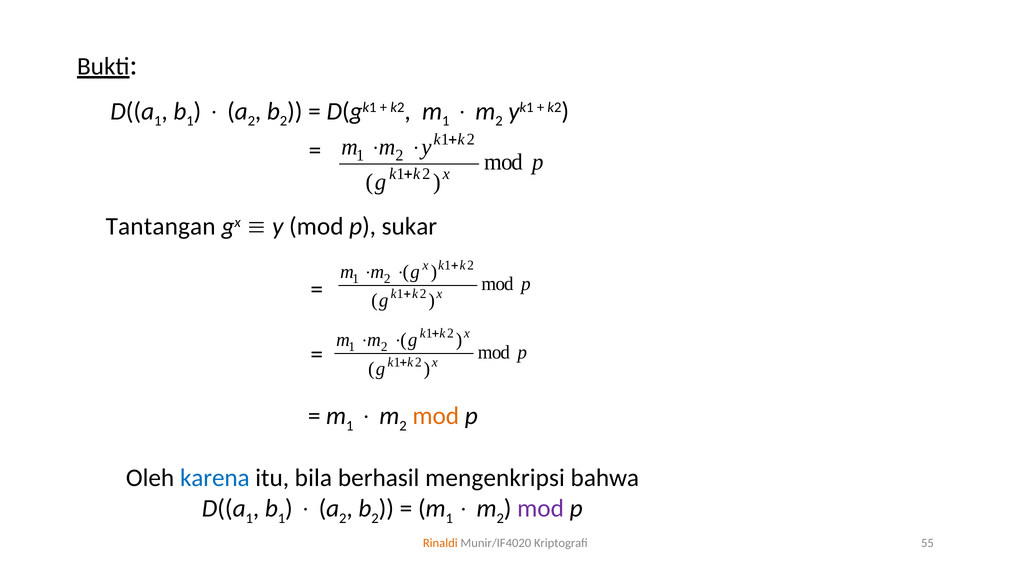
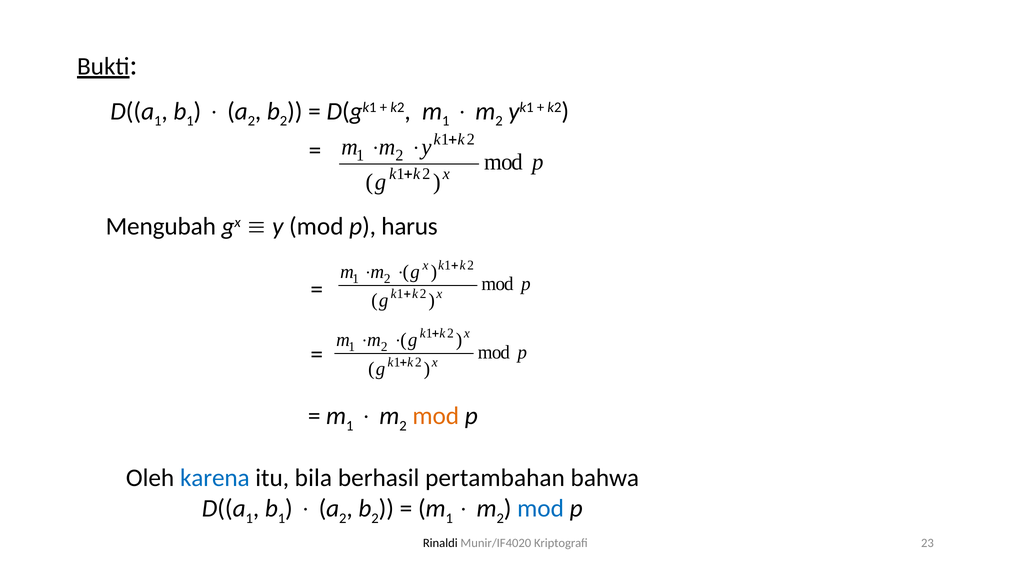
Tantangan: Tantangan -> Mengubah (161, 226)
sukar: sukar -> harus (410, 226)
mengenkripsi: mengenkripsi -> pertambahan (495, 478)
mod colour: purple -> blue (541, 508)
Rinaldi colour: orange -> black (440, 543)
55: 55 -> 23 (927, 543)
